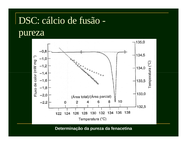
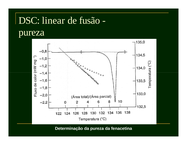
cálcio: cálcio -> linear (53, 20)
